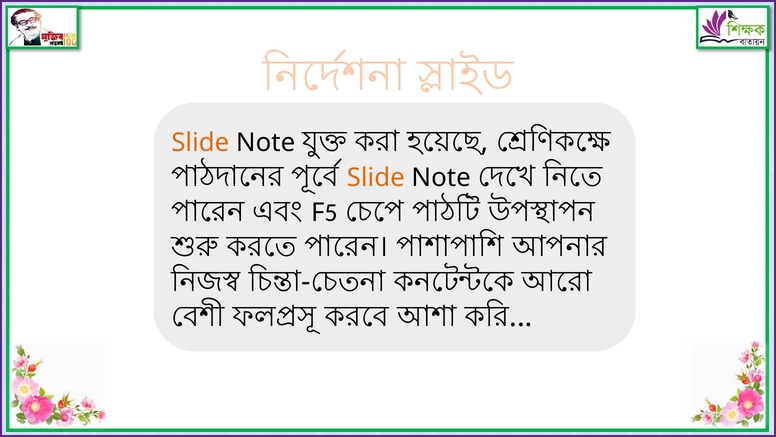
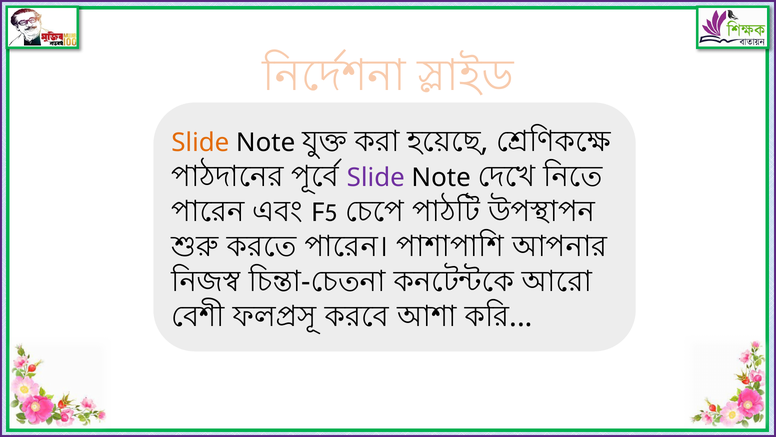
Slide colour: orange -> purple (376, 177)
